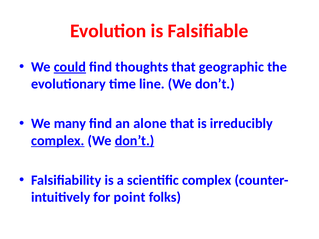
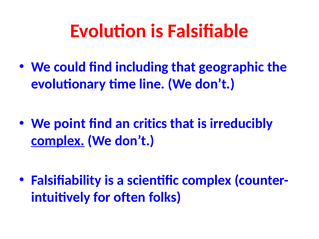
could underline: present -> none (70, 67)
thoughts: thoughts -> including (142, 67)
many: many -> point (70, 124)
alone: alone -> critics (150, 124)
don’t underline: present -> none (135, 141)
point: point -> often (130, 197)
